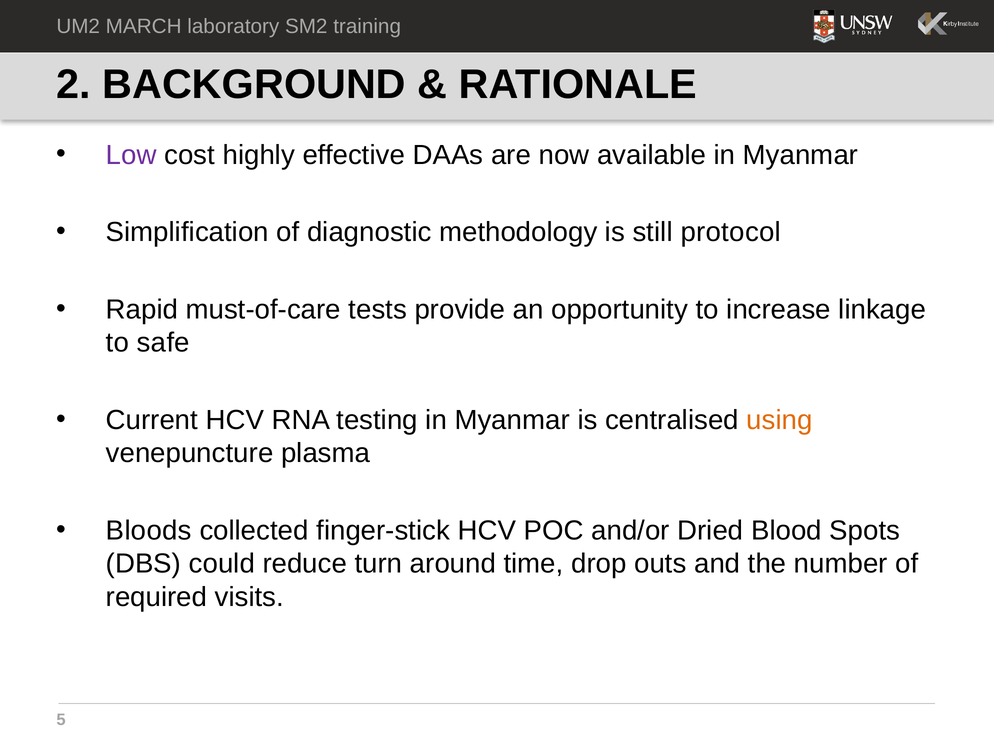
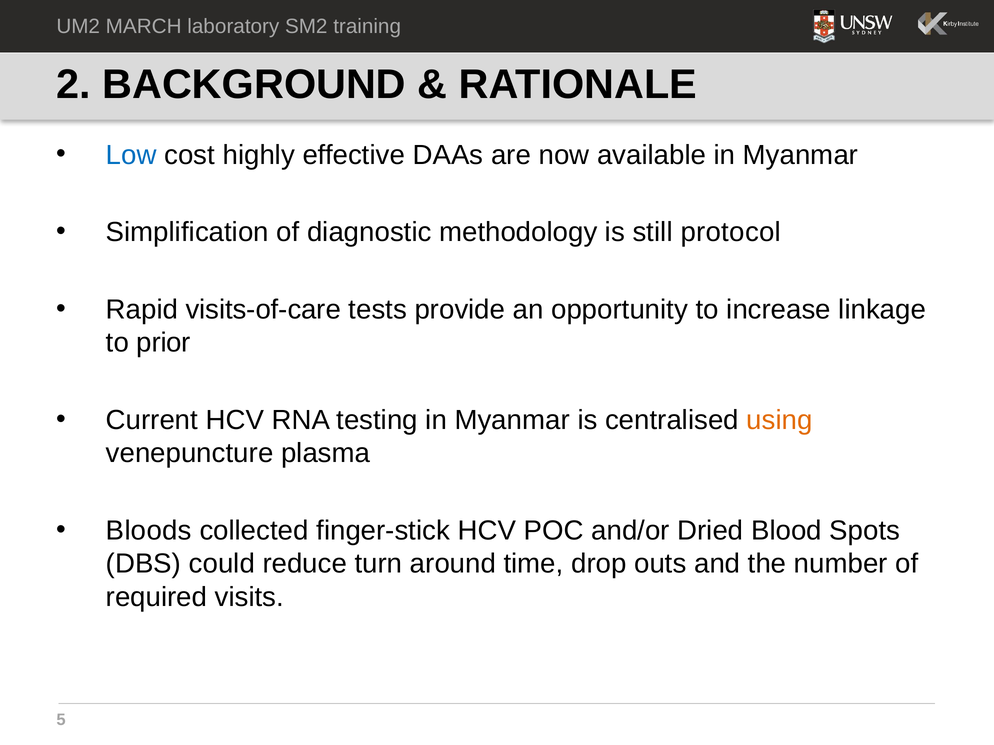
Low colour: purple -> blue (131, 155)
must-of-care: must-of-care -> visits-of-care (263, 310)
safe: safe -> prior (164, 343)
